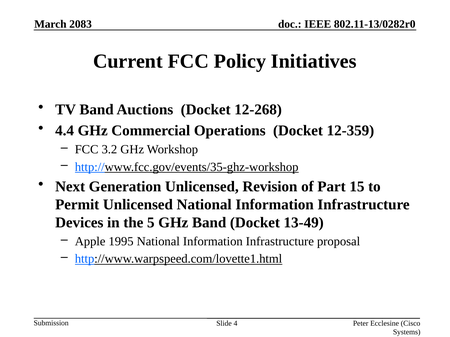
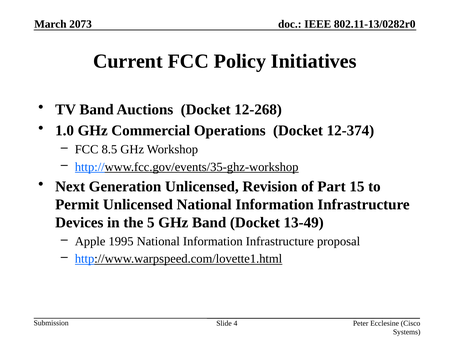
2083: 2083 -> 2073 (81, 24)
4.4: 4.4 -> 1.0 (65, 131)
12-359: 12-359 -> 12-374 (350, 131)
3.2: 3.2 -> 8.5 (109, 150)
